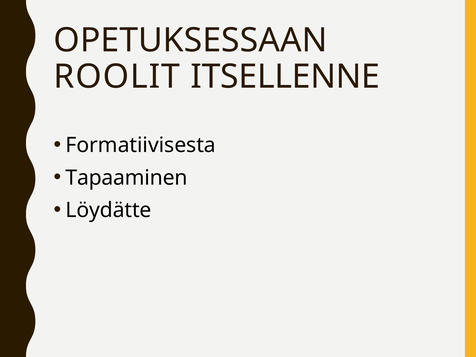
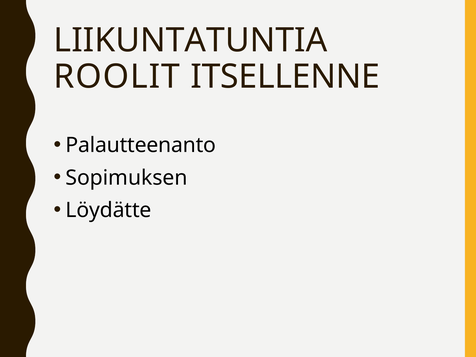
OPETUKSESSAAN: OPETUKSESSAAN -> LIIKUNTATUNTIA (190, 40)
Formatiivisesta: Formatiivisesta -> Palautteenanto (141, 145)
Tapaaminen: Tapaaminen -> Sopimuksen (126, 178)
